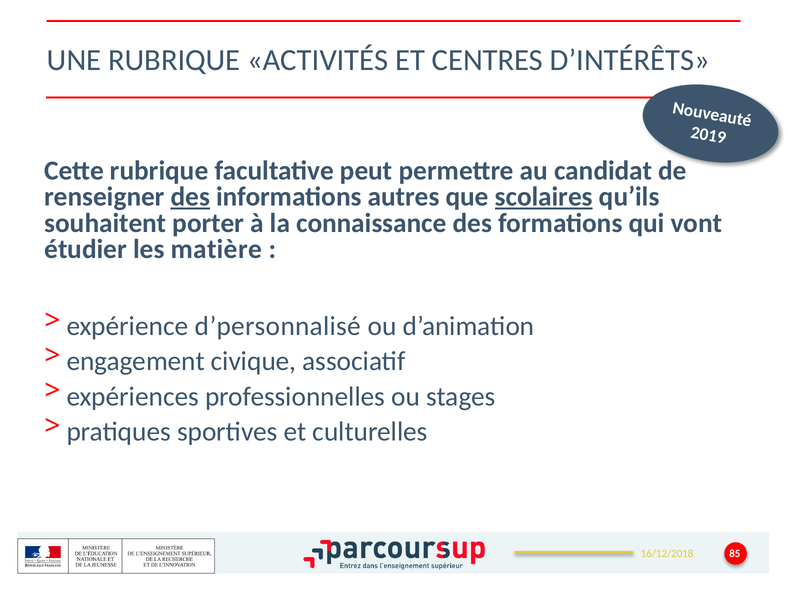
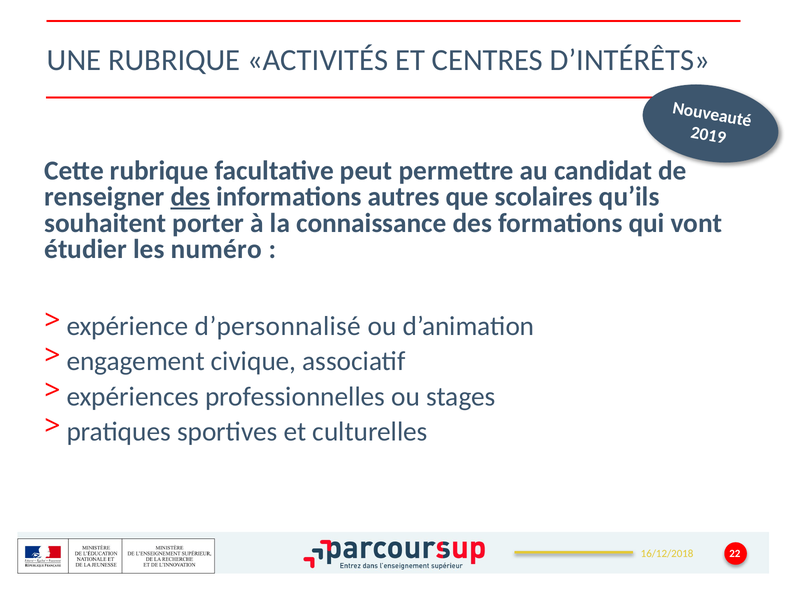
scolaires underline: present -> none (544, 197)
matière: matière -> numéro (216, 249)
85: 85 -> 22 (735, 554)
